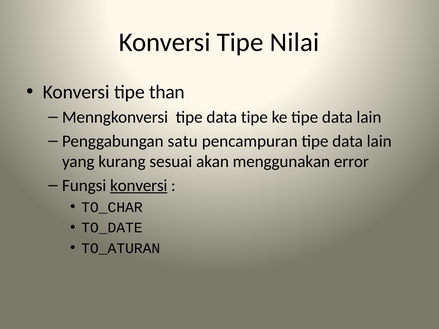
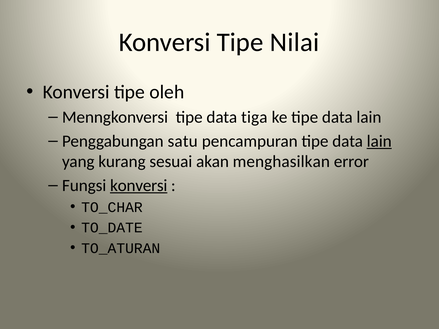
than: than -> oleh (167, 92)
data tipe: tipe -> tiga (254, 117)
lain underline: none -> present (379, 141)
menggunakan: menggunakan -> menghasilkan (281, 162)
